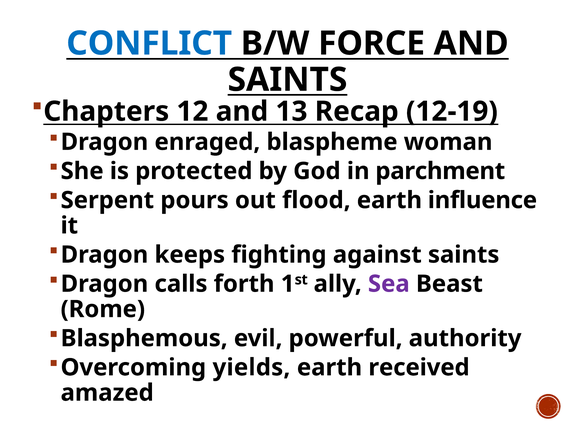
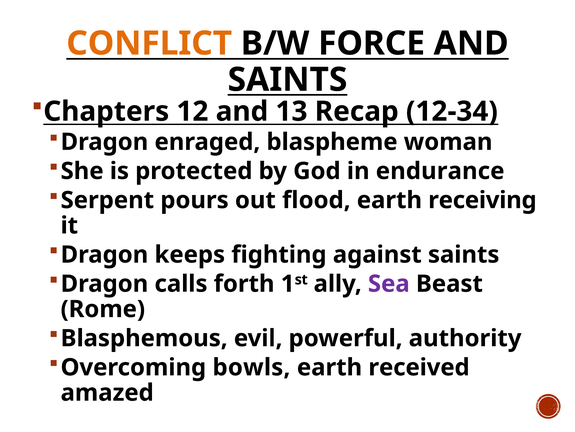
CONFLICT colour: blue -> orange (149, 43)
12-19: 12-19 -> 12-34 (452, 111)
parchment: parchment -> endurance (440, 171)
influence: influence -> receiving (482, 200)
yields: yields -> bowls (251, 367)
